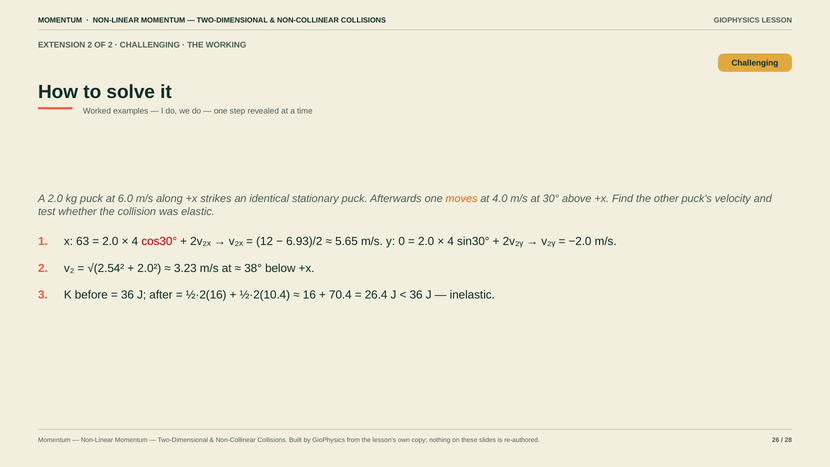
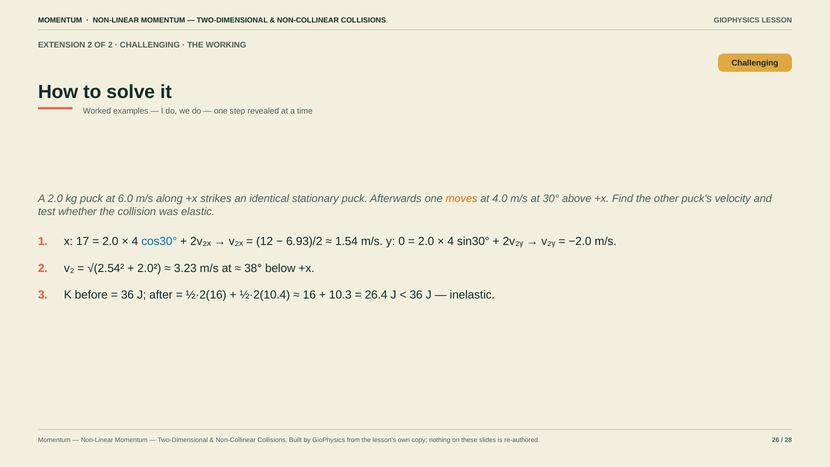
63: 63 -> 17 (83, 241)
cos30° colour: red -> blue (159, 241)
5.65: 5.65 -> 1.54 (346, 241)
70.4: 70.4 -> 10.3 (340, 295)
